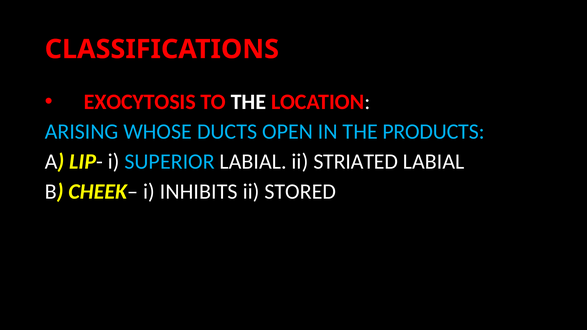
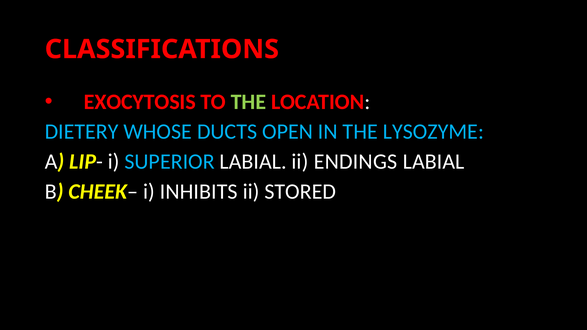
THE colour: white -> light green (248, 102)
ARISING: ARISING -> DIETERY (82, 132)
PRODUCTS: PRODUCTS -> LYSOZYME (433, 132)
STRIATED: STRIATED -> ENDINGS (355, 162)
